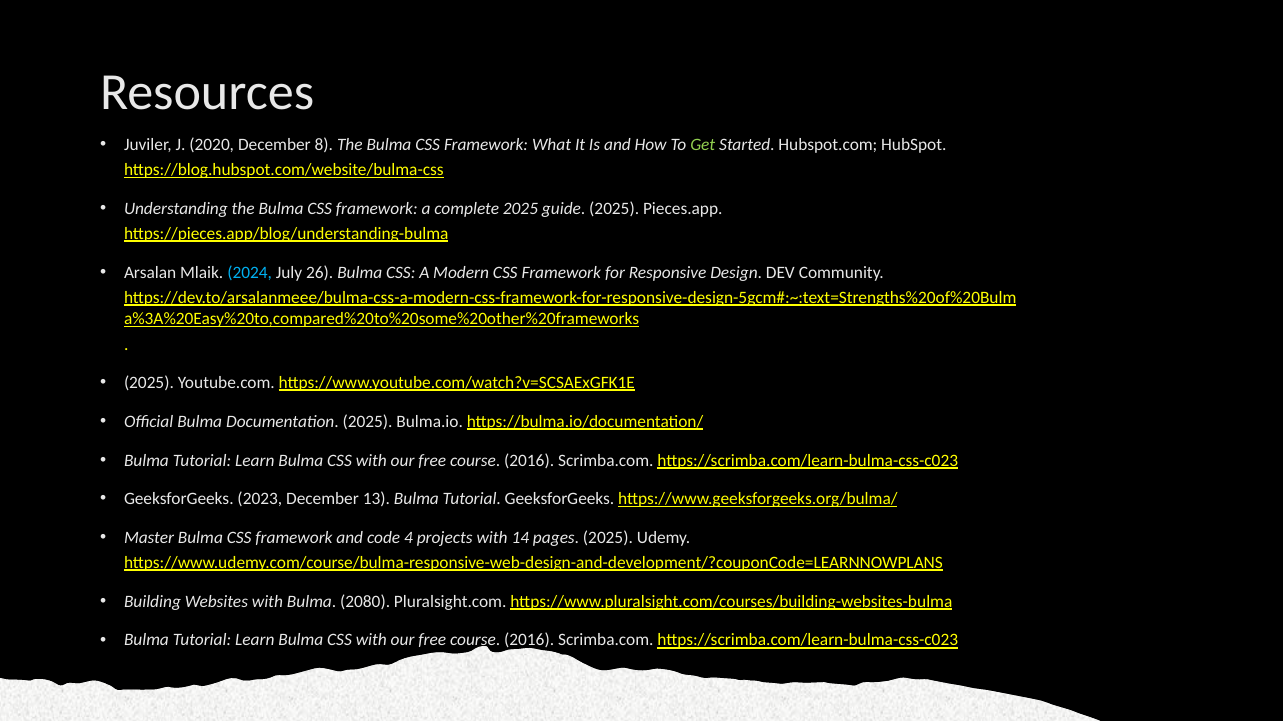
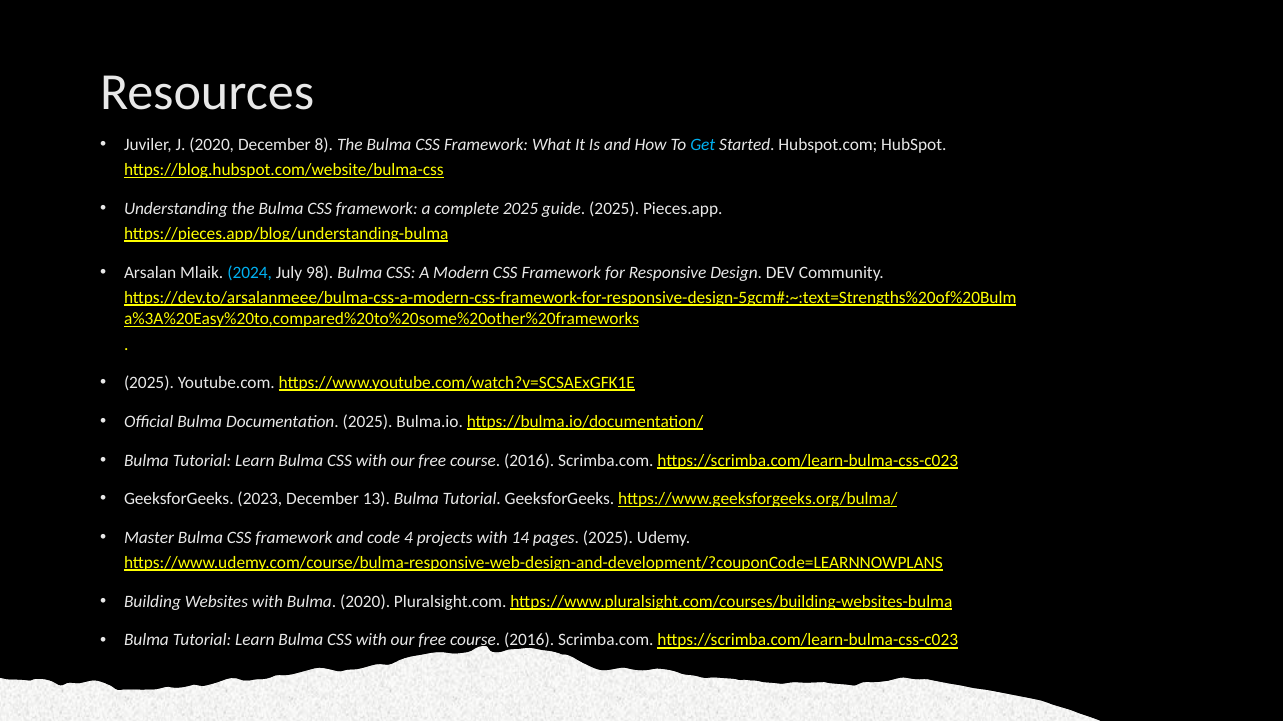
Get colour: light green -> light blue (703, 145)
26: 26 -> 98 (320, 273)
Bulma 2080: 2080 -> 2020 (365, 602)
